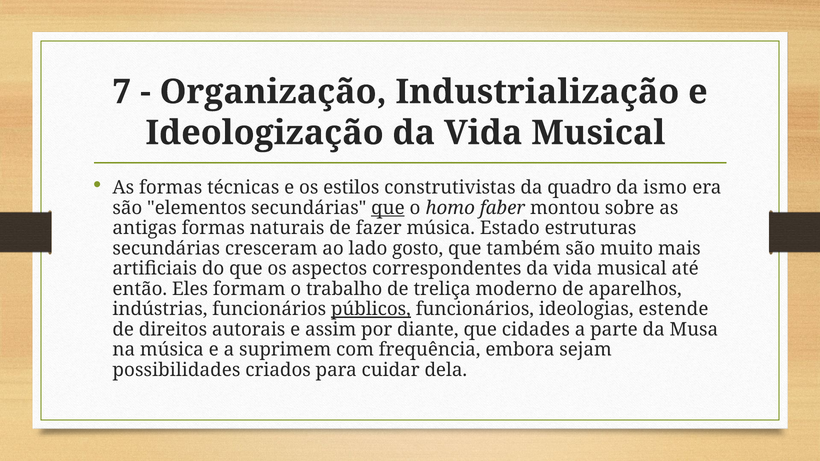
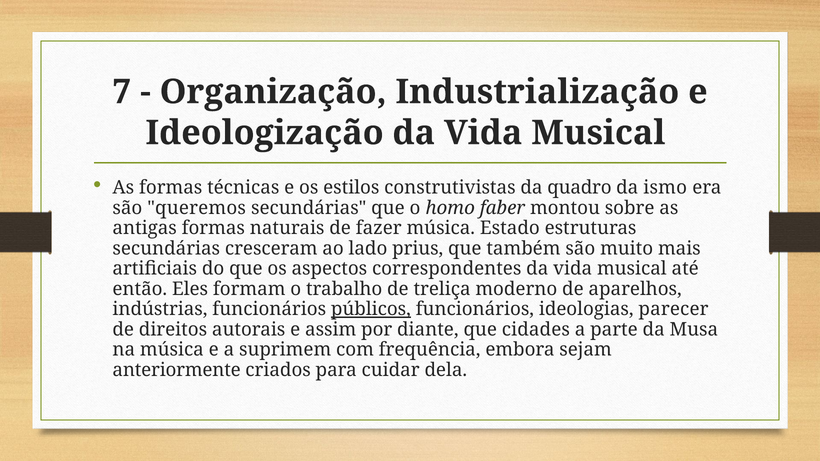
elementos: elementos -> queremos (197, 208)
que underline: present -> none (388, 208)
gosto: gosto -> prius (418, 249)
estende: estende -> parecer (674, 309)
possibilidades: possibilidades -> anteriormente (177, 370)
